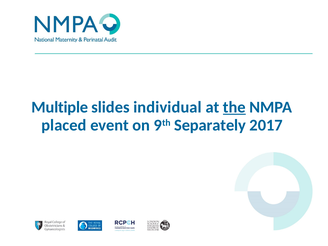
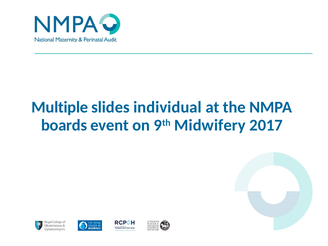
the underline: present -> none (234, 107)
placed: placed -> boards (64, 125)
Separately: Separately -> Midwifery (210, 125)
